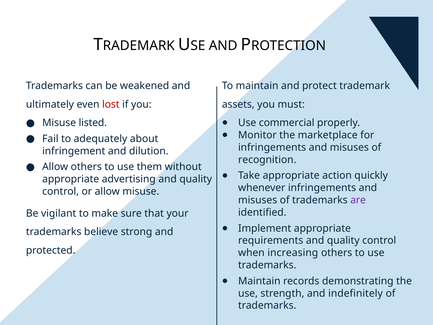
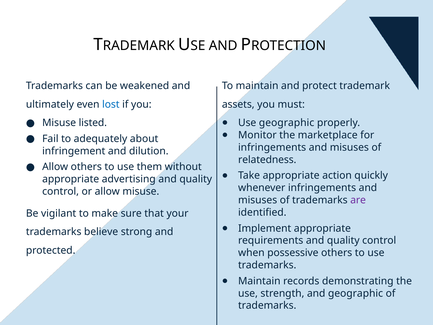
lost colour: red -> blue (111, 104)
Use commercial: commercial -> geographic (287, 123)
recognition: recognition -> relatedness (267, 160)
increasing: increasing -> possessive (293, 253)
and indefinitely: indefinitely -> geographic (356, 293)
